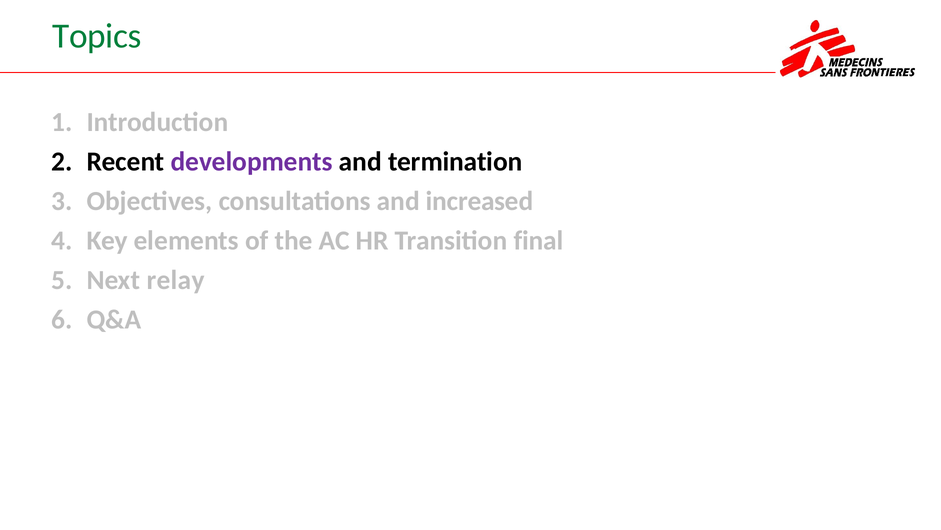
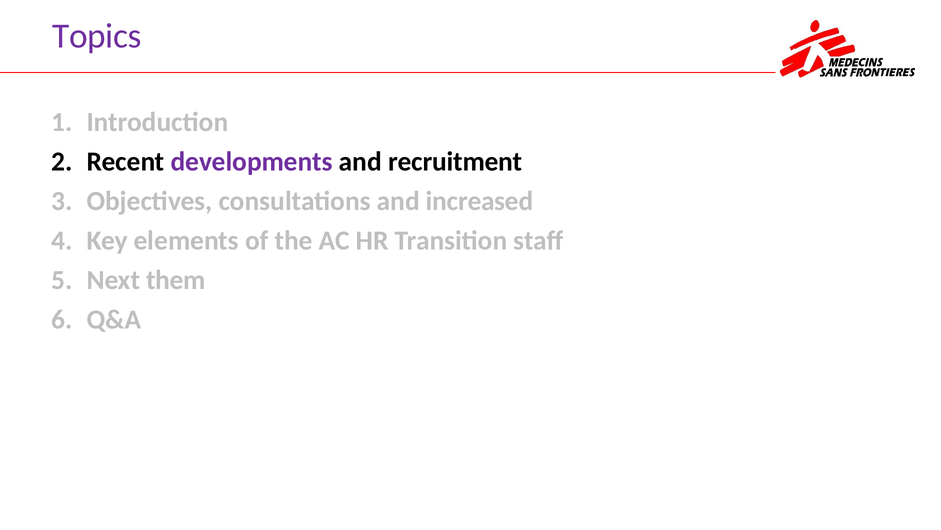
Topics colour: green -> purple (97, 36)
termination: termination -> recruitment (455, 161)
final: final -> staff (539, 240)
relay: relay -> them (176, 280)
